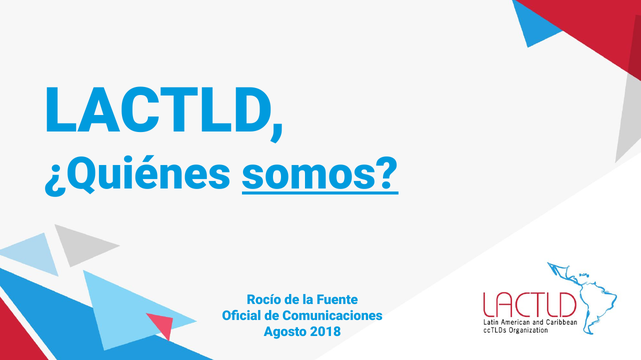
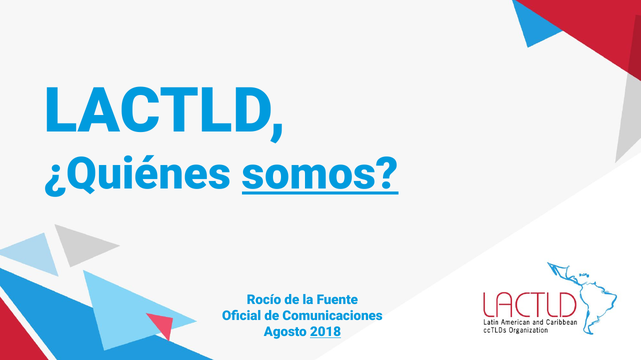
2018 underline: none -> present (326, 332)
